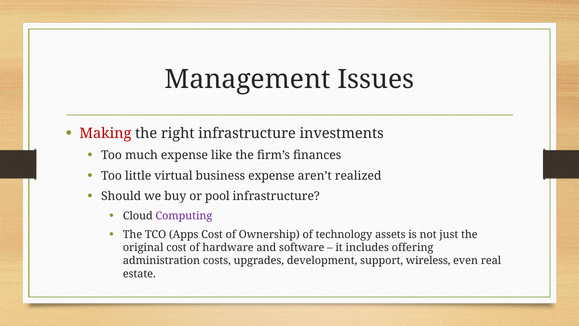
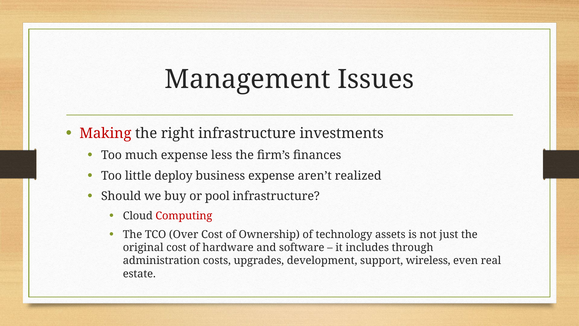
like: like -> less (222, 155)
virtual: virtual -> deploy (173, 176)
Computing colour: purple -> red (184, 216)
Apps: Apps -> Over (184, 234)
offering: offering -> through (413, 247)
